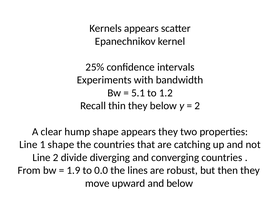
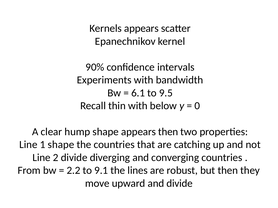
25%: 25% -> 90% (95, 67)
5.1: 5.1 -> 6.1 (138, 93)
1.2: 1.2 -> 9.5 (166, 93)
thin they: they -> with (138, 106)
2: 2 -> 0 (197, 106)
appears they: they -> then (168, 132)
1.9: 1.9 -> 2.2 (73, 171)
0.0: 0.0 -> 9.1 (101, 171)
and below: below -> divide (180, 184)
